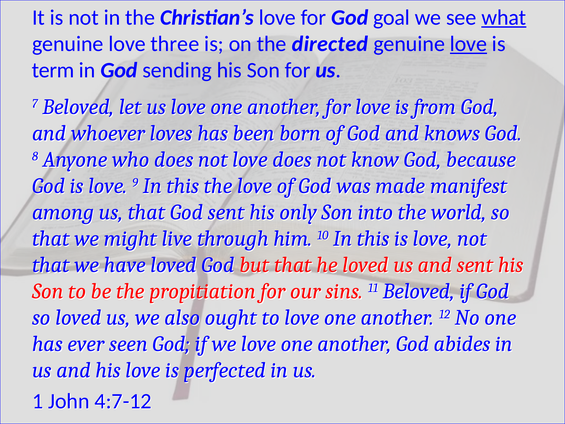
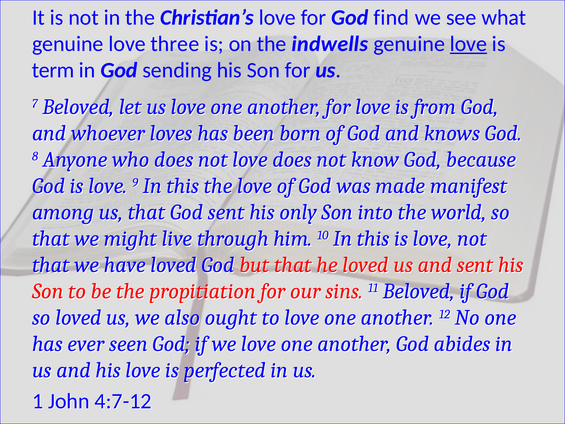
goal: goal -> find (391, 18)
what underline: present -> none (504, 18)
directed: directed -> indwells (330, 44)
